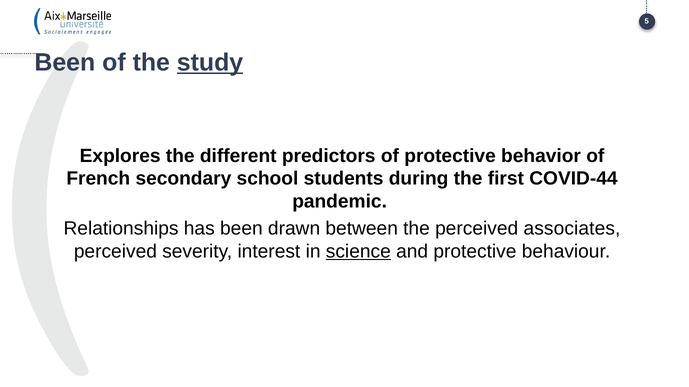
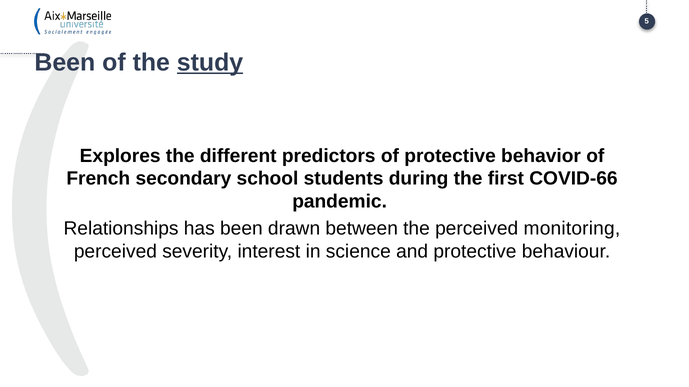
COVID-44: COVID-44 -> COVID-66 (573, 179)
associates: associates -> monitoring (572, 229)
science underline: present -> none (358, 252)
